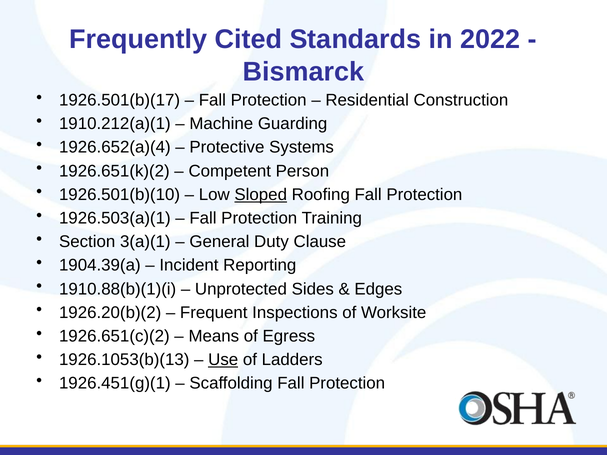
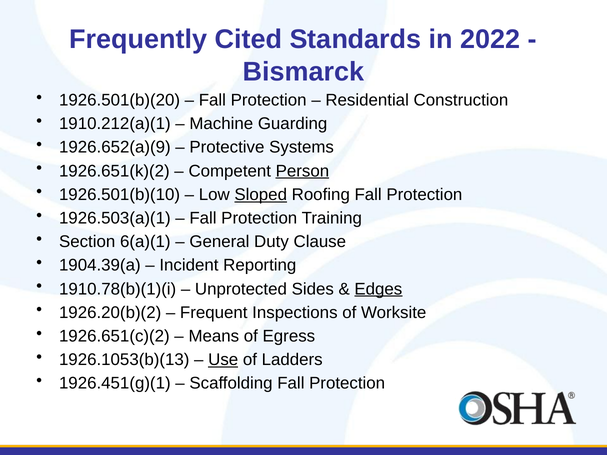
1926.501(b)(17: 1926.501(b)(17 -> 1926.501(b)(20 (120, 100)
1926.652(a)(4: 1926.652(a)(4 -> 1926.652(a)(9 (115, 147)
Person underline: none -> present (302, 171)
3(a)(1: 3(a)(1 -> 6(a)(1 (145, 242)
1910.88(b)(1)(i: 1910.88(b)(1)(i -> 1910.78(b)(1)(i (118, 289)
Edges underline: none -> present (378, 289)
